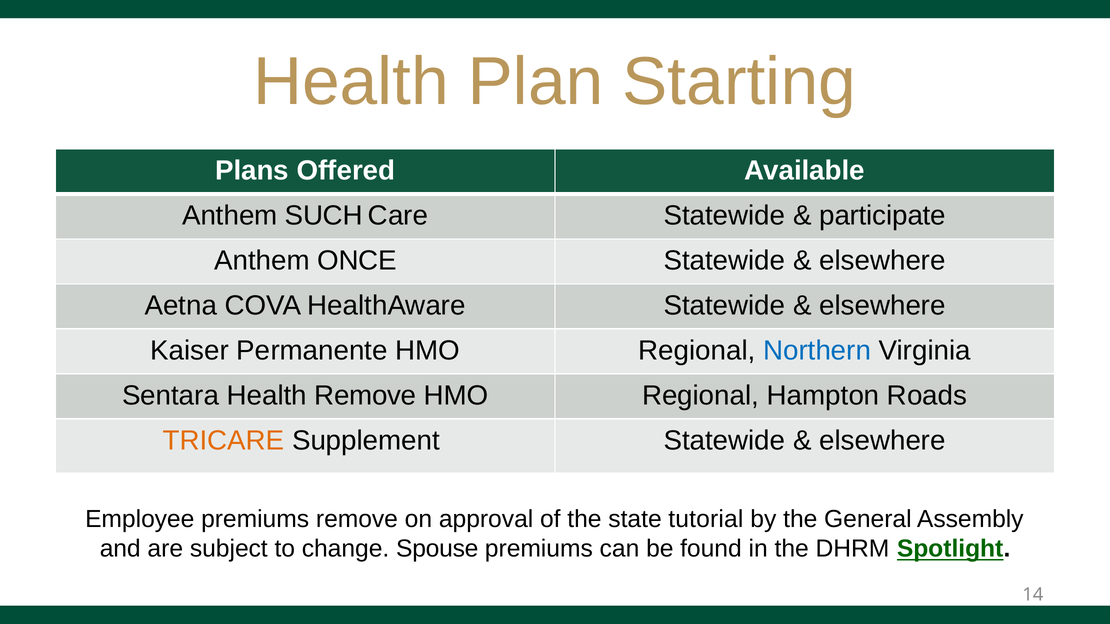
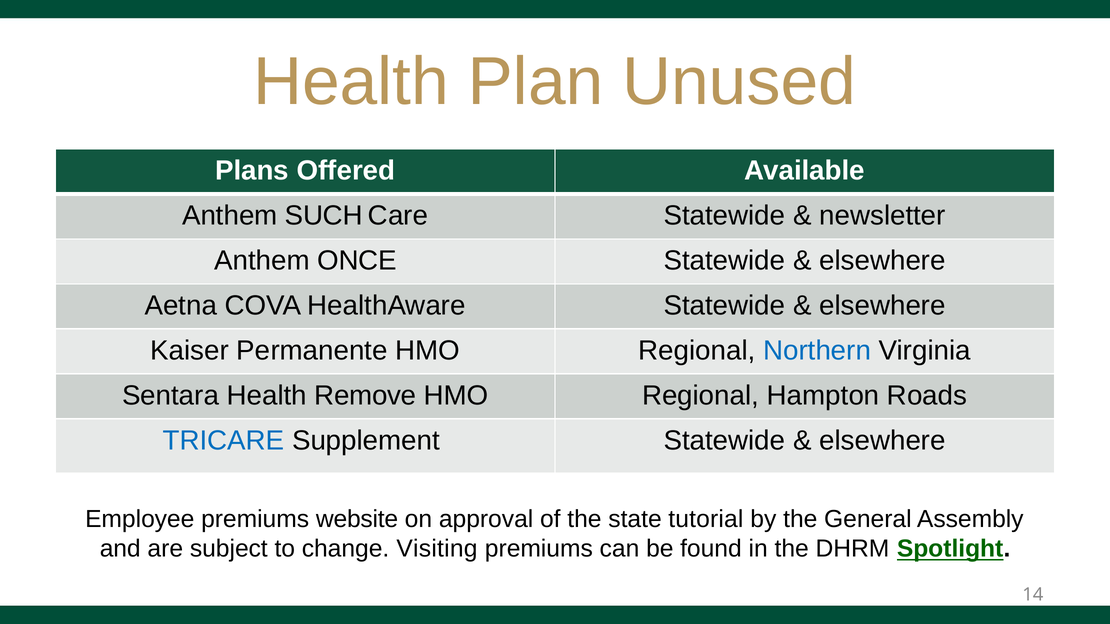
Starting: Starting -> Unused (739, 82)
participate: participate -> newsletter (882, 216)
TRICARE colour: orange -> blue (223, 441)
premiums remove: remove -> website (357, 520)
Spouse: Spouse -> Visiting (437, 549)
